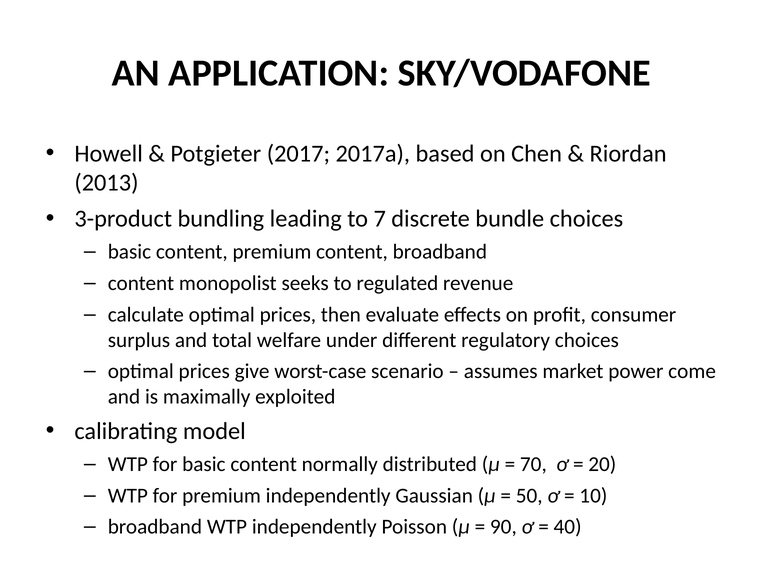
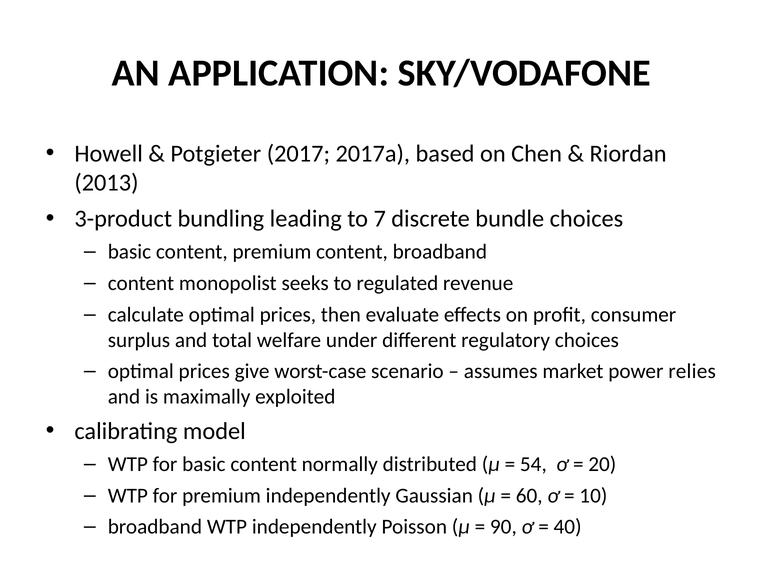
come: come -> relies (692, 372)
70: 70 -> 54 (533, 464)
50: 50 -> 60 (529, 496)
